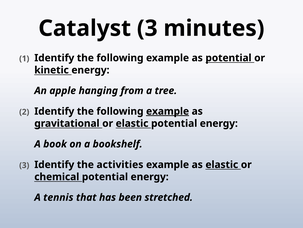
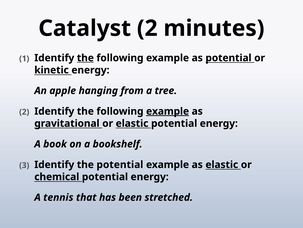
Catalyst 3: 3 -> 2 (147, 28)
the underline: none -> present (85, 58)
the activities: activities -> potential (120, 164)
